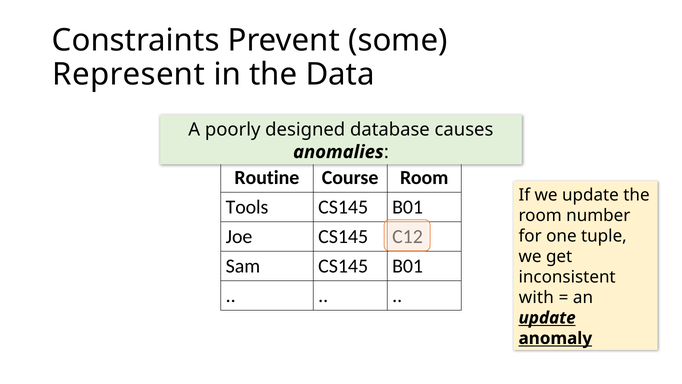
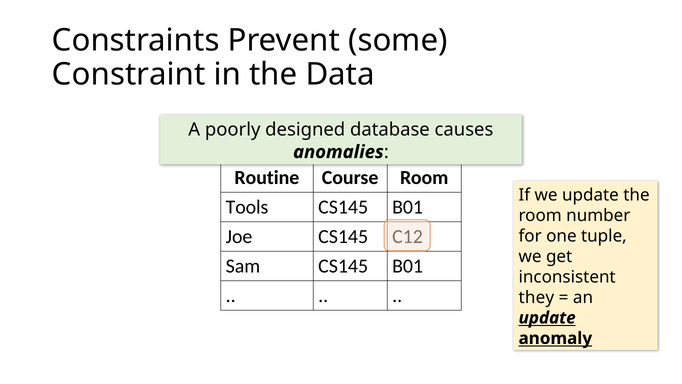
Represent: Represent -> Constraint (129, 74)
with: with -> they (536, 297)
